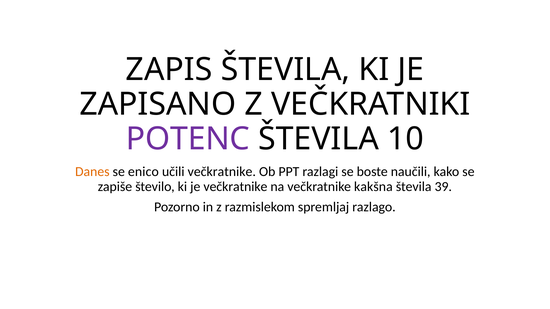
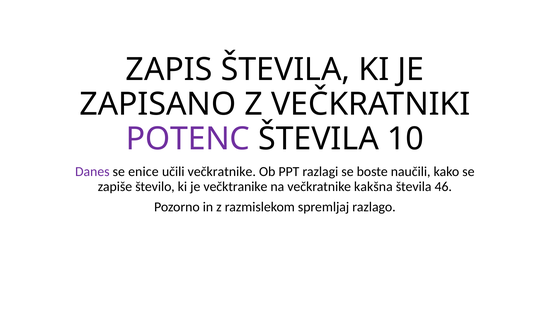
Danes colour: orange -> purple (92, 172)
enico: enico -> enice (143, 172)
je večkratnike: večkratnike -> večktranike (235, 187)
39: 39 -> 46 (443, 187)
